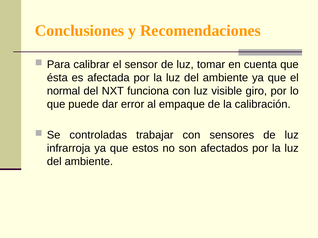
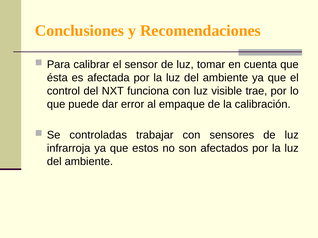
normal: normal -> control (63, 91)
giro: giro -> trae (256, 91)
